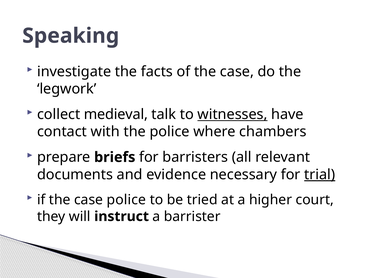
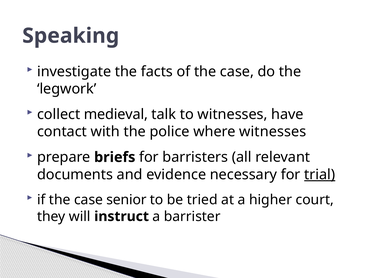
witnesses underline: present -> none (232, 114)
where chambers: chambers -> witnesses (273, 132)
case police: police -> senior (127, 200)
